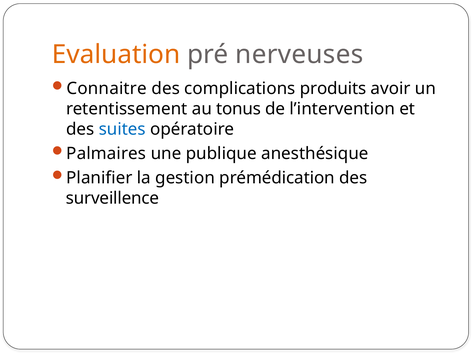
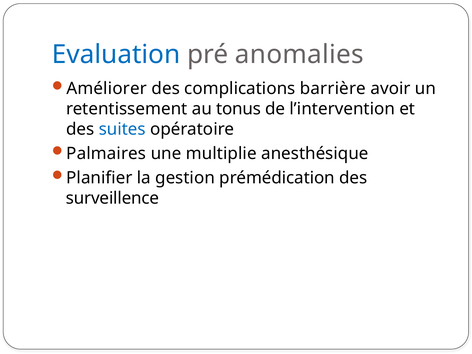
Evaluation colour: orange -> blue (116, 55)
nerveuses: nerveuses -> anomalies (299, 55)
Connaitre: Connaitre -> Améliorer (107, 88)
produits: produits -> barrière (333, 88)
publique: publique -> multiplie (221, 154)
